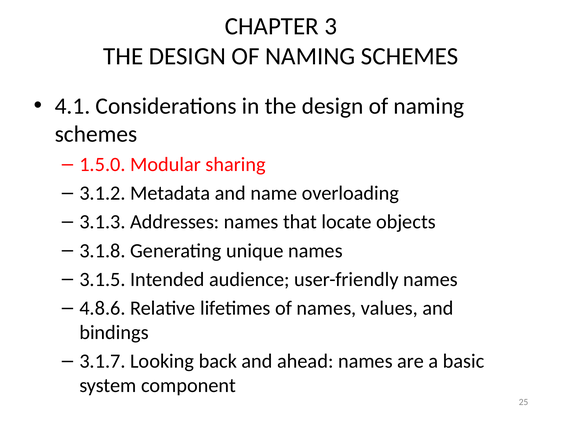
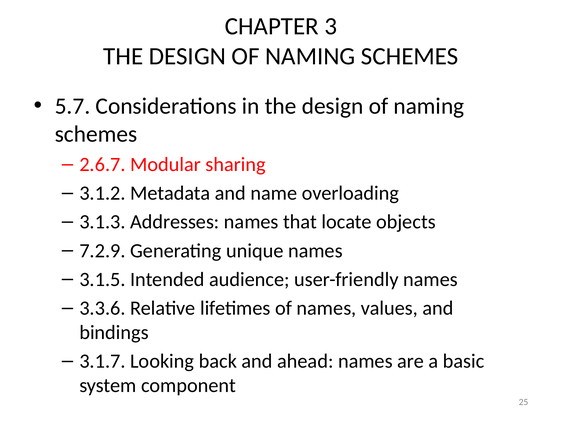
4.1: 4.1 -> 5.7 (73, 106)
1.5.0: 1.5.0 -> 2.6.7 (102, 165)
3.1.8: 3.1.8 -> 7.2.9 (102, 251)
4.8.6: 4.8.6 -> 3.3.6 (102, 308)
